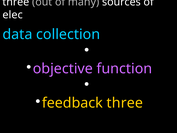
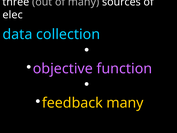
three: three -> many (125, 103)
